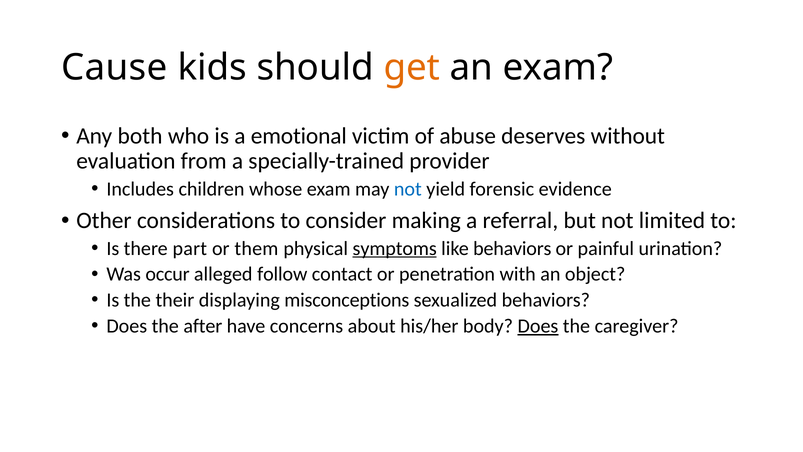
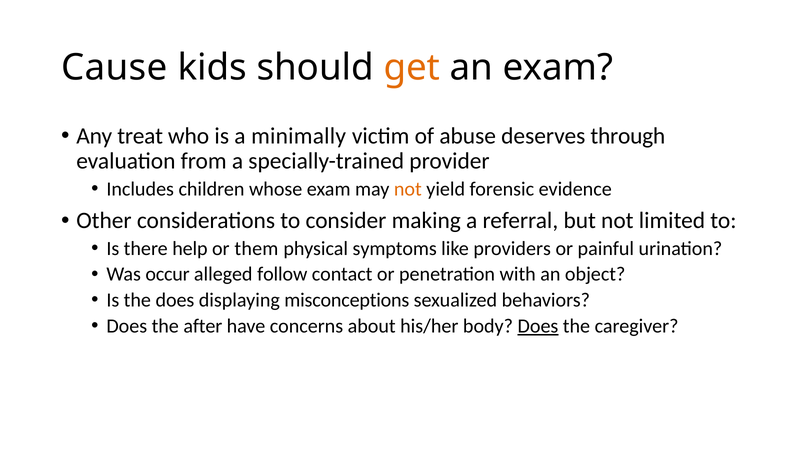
both: both -> treat (140, 136)
emotional: emotional -> minimally (299, 136)
without: without -> through (628, 136)
not colour: blue -> orange (408, 189)
part: part -> help (190, 248)
symptoms underline: present -> none (395, 248)
like behaviors: behaviors -> providers (512, 248)
the their: their -> does (175, 300)
